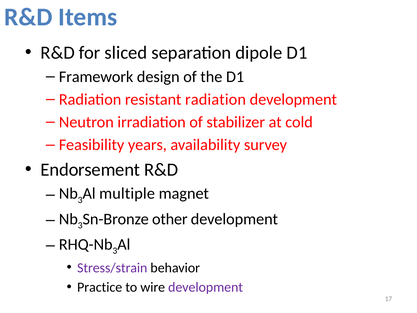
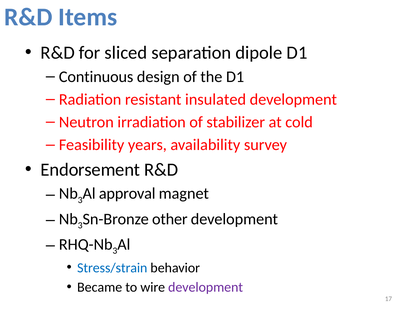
Framework: Framework -> Continuous (96, 77)
resistant radiation: radiation -> insulated (216, 99)
multiple: multiple -> approval (127, 193)
Stress/strain colour: purple -> blue (112, 268)
Practice: Practice -> Became (100, 287)
